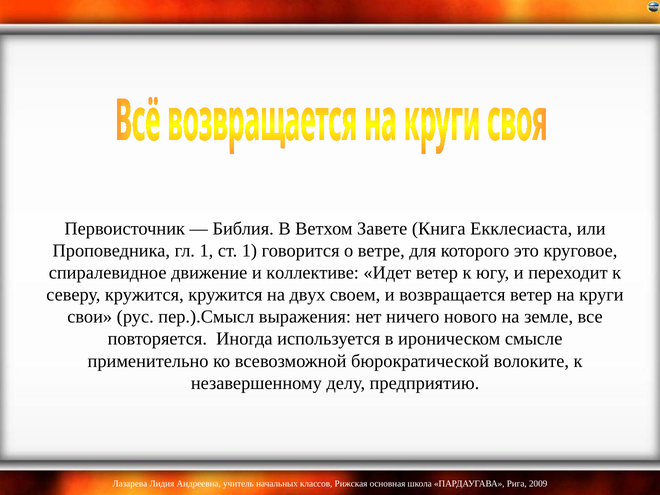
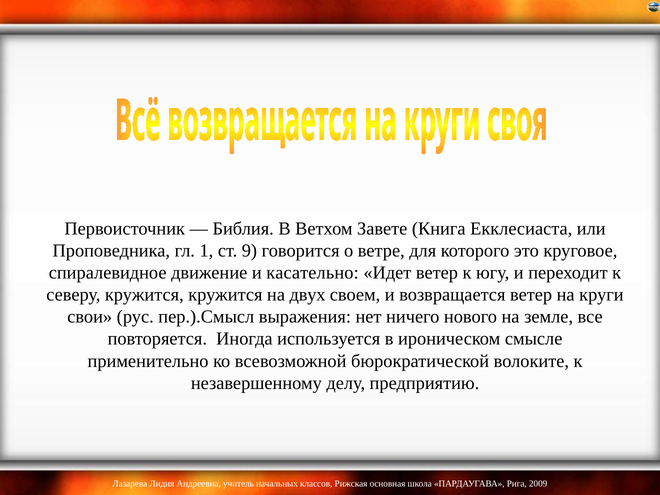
ст 1: 1 -> 9 (249, 251)
коллективе: коллективе -> касательно (313, 273)
